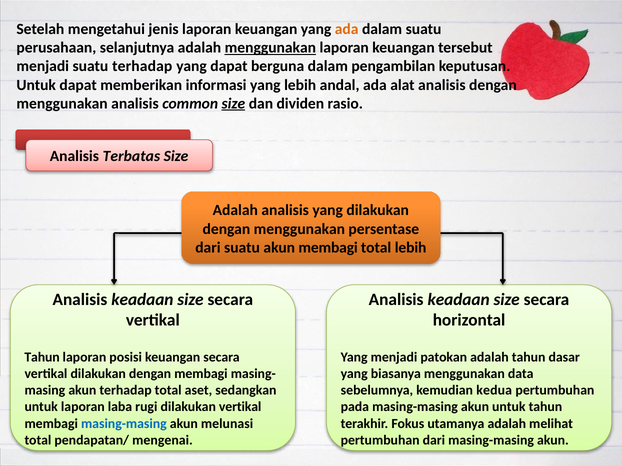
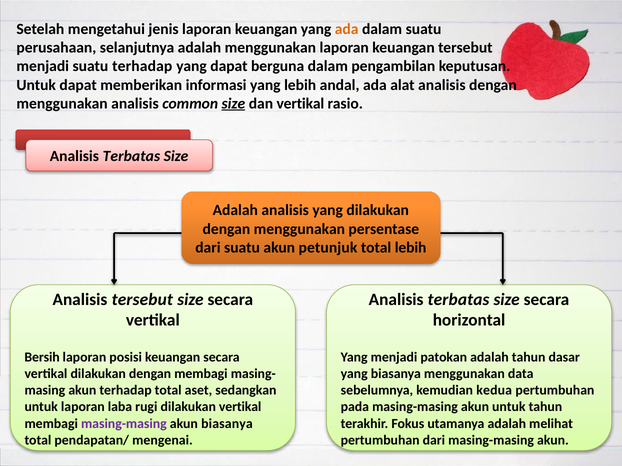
menggunakan underline: present -> none (270, 48)
dan dividen: dividen -> vertikal (300, 104)
akun membagi: membagi -> petunjuk (328, 248)
keadaan: keadaan -> tersebut (142, 300)
keadaan: keadaan -> terbatas (458, 300)
Tahun: Tahun -> Bersih (42, 358)
masing-masing colour: blue -> purple (124, 424)
akun melunasi: melunasi -> biasanya (227, 424)
